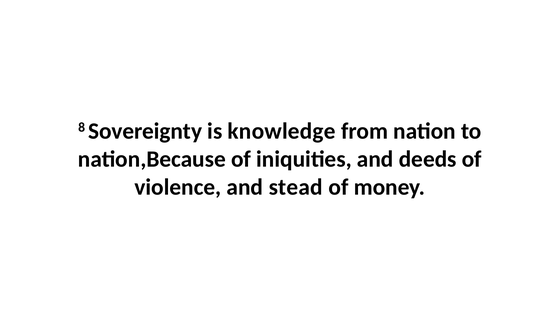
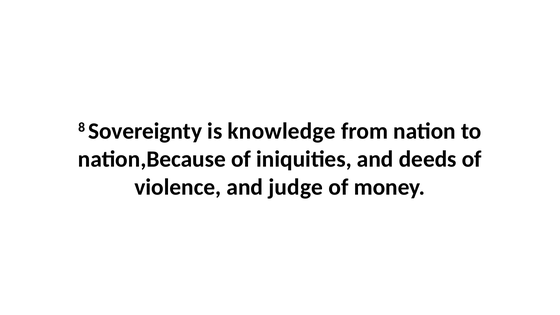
stead: stead -> judge (296, 187)
